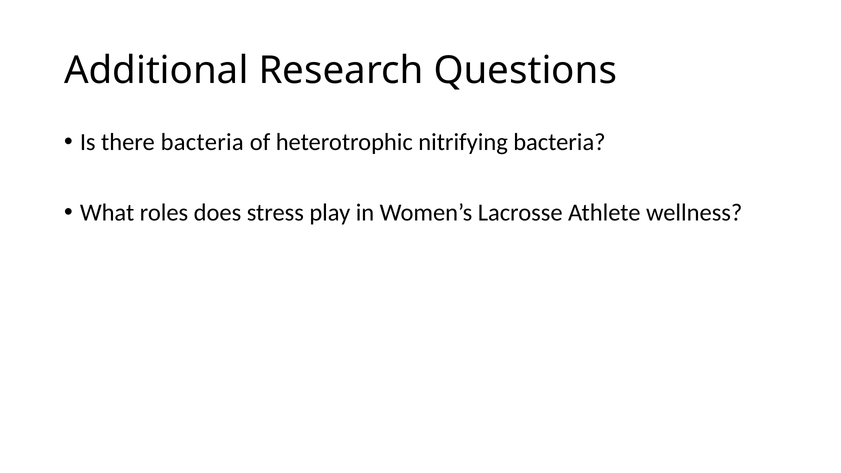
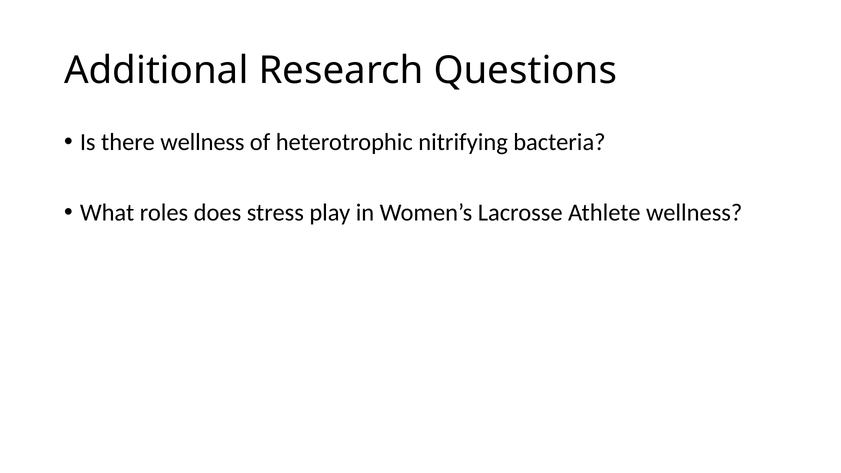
there bacteria: bacteria -> wellness (202, 142)
